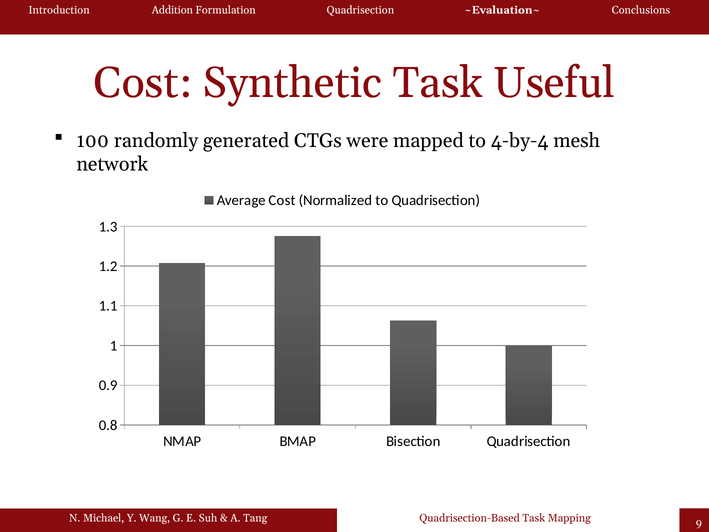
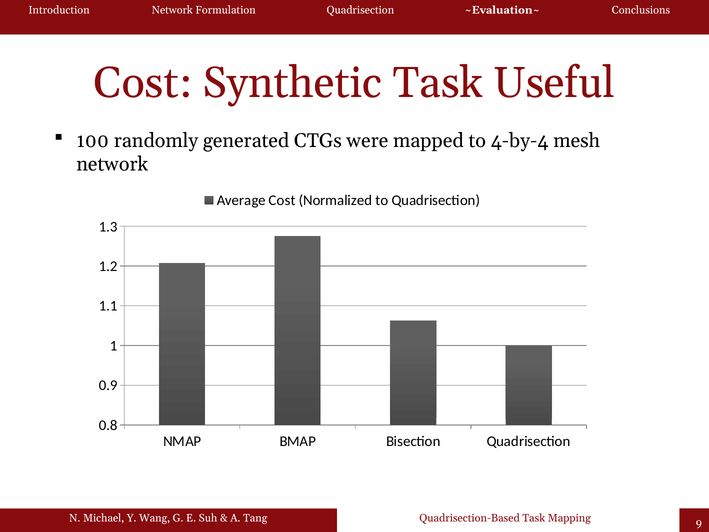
Introduction Addition: Addition -> Network (172, 10)
